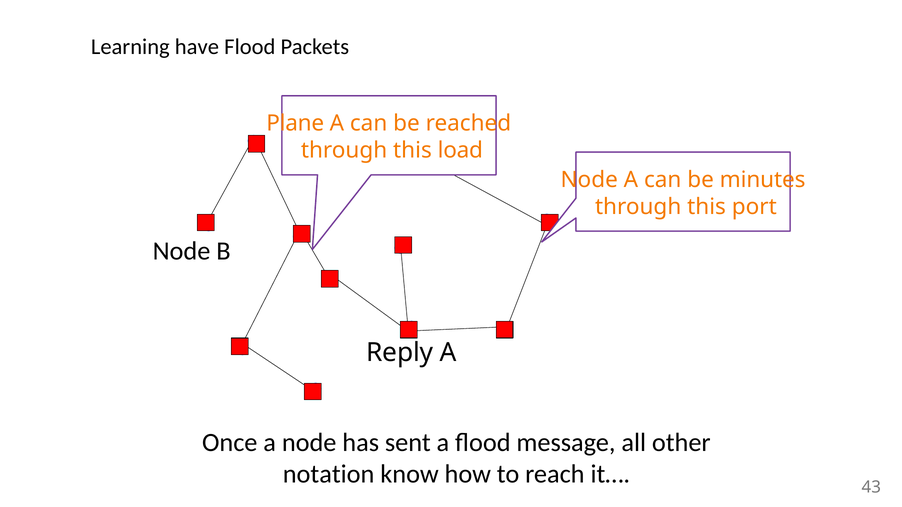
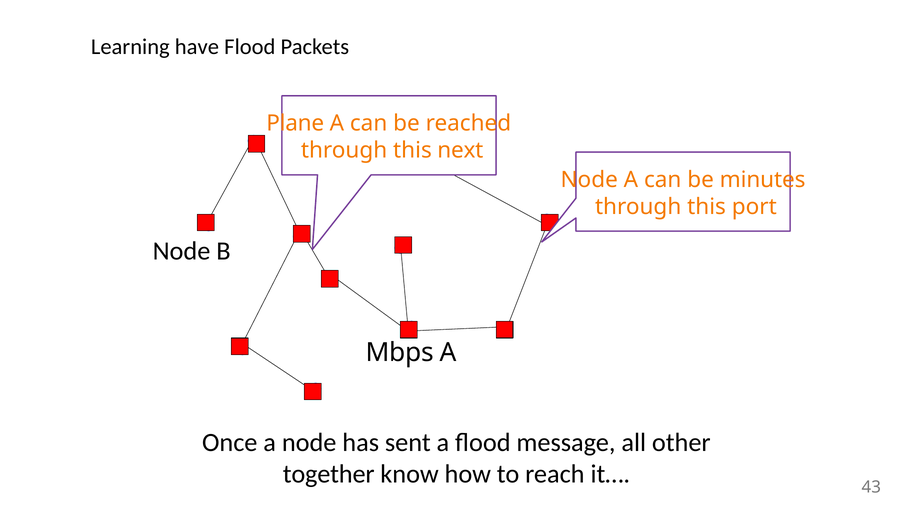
load: load -> next (460, 151)
Reply: Reply -> Mbps (400, 353)
notation: notation -> together (329, 475)
